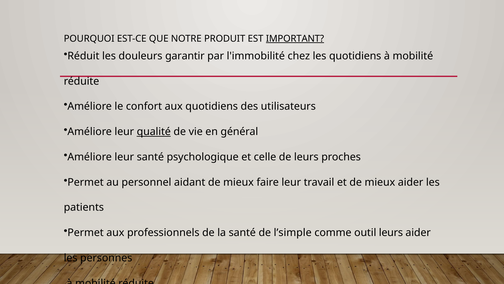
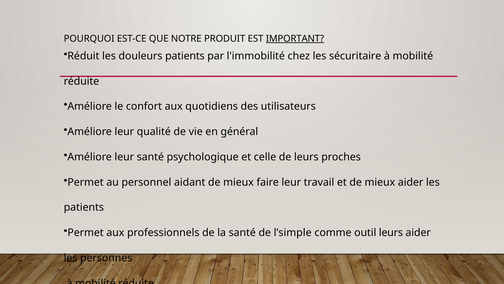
douleurs garantir: garantir -> patients (185, 56)
les quotidiens: quotidiens -> sécuritaire (355, 56)
qualité underline: present -> none (154, 131)
